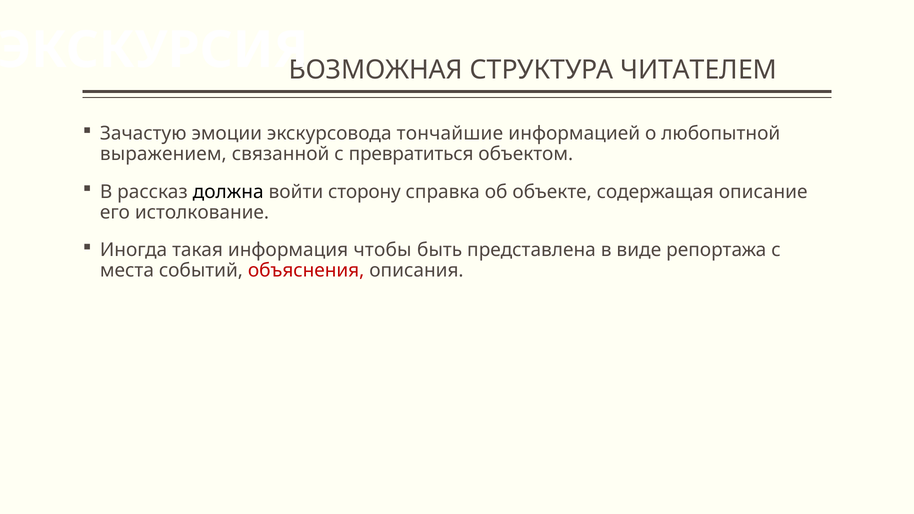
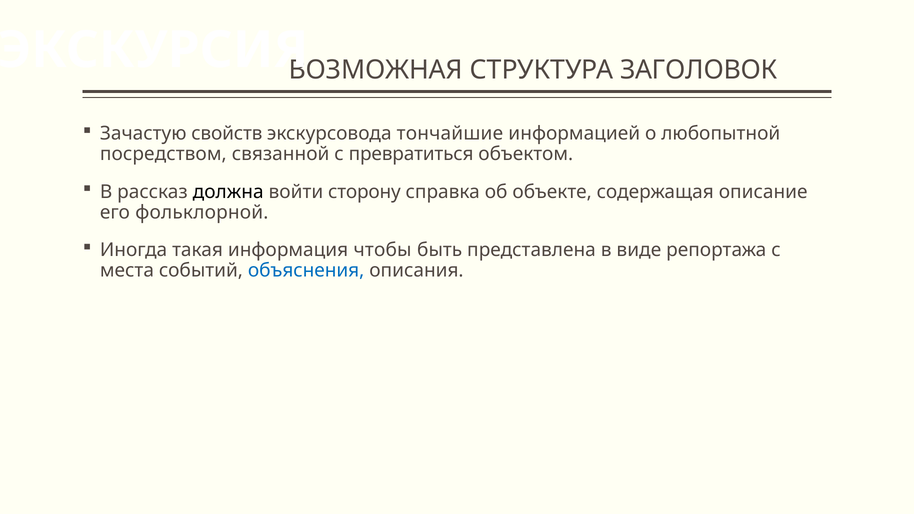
ЧИТАТЕЛЕМ: ЧИТАТЕЛЕМ -> ЗАГОЛОВОК (699, 70)
эмоции: эмоции -> свойств (227, 134)
выражением: выражением -> посредством (163, 154)
истолкование: истолкование -> фольклорной (202, 212)
объяснения colour: red -> blue (306, 271)
